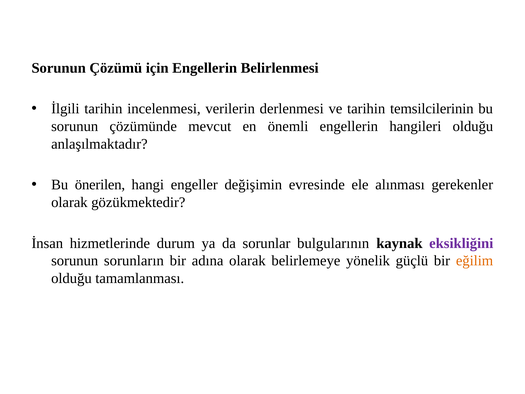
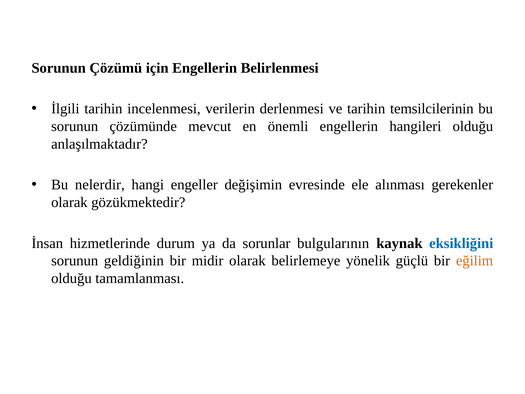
önerilen: önerilen -> nelerdir (100, 185)
eksikliğini colour: purple -> blue (461, 243)
sorunların: sorunların -> geldiğinin (134, 261)
adına: adına -> midir (208, 261)
